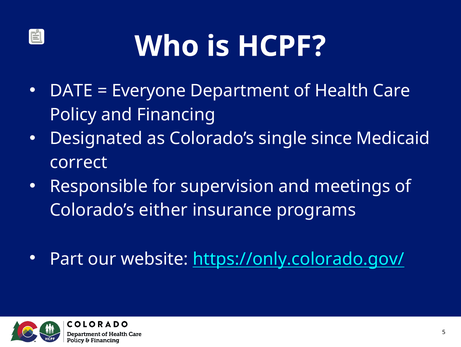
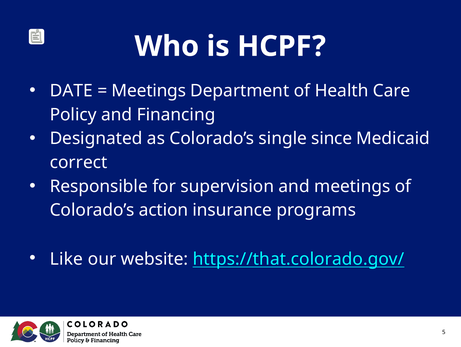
Everyone: Everyone -> Meetings (149, 91)
either: either -> action (163, 210)
Part: Part -> Like (66, 259)
https://only.colorado.gov/: https://only.colorado.gov/ -> https://that.colorado.gov/ (299, 259)
